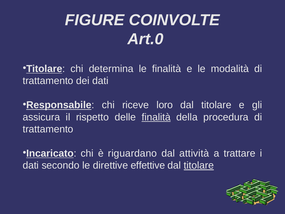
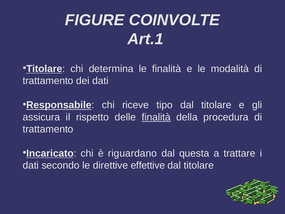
Art.0: Art.0 -> Art.1 (146, 39)
loro: loro -> tipo (165, 105)
attività: attività -> questa (194, 153)
titolare underline: present -> none (199, 165)
